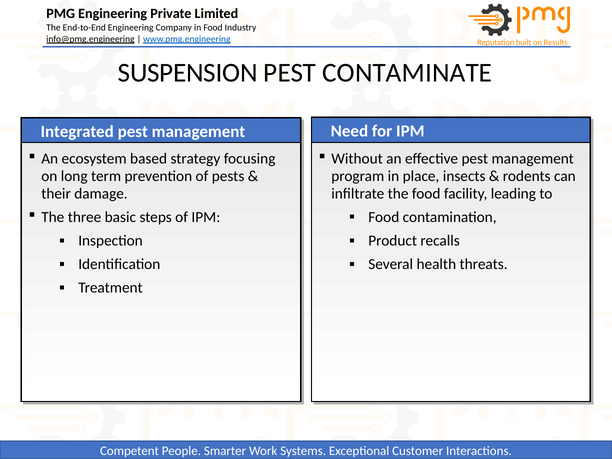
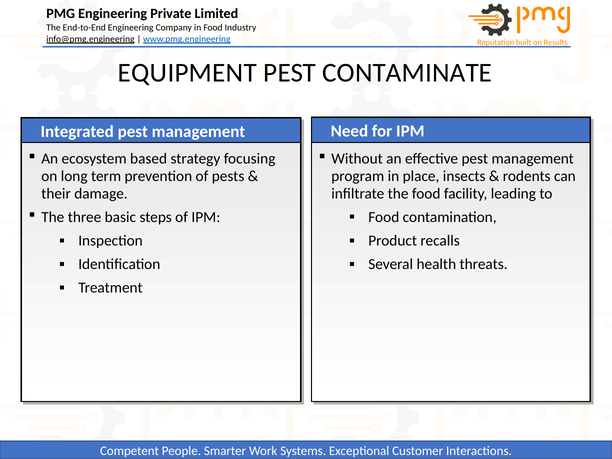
SUSPENSION: SUSPENSION -> EQUIPMENT (187, 73)
